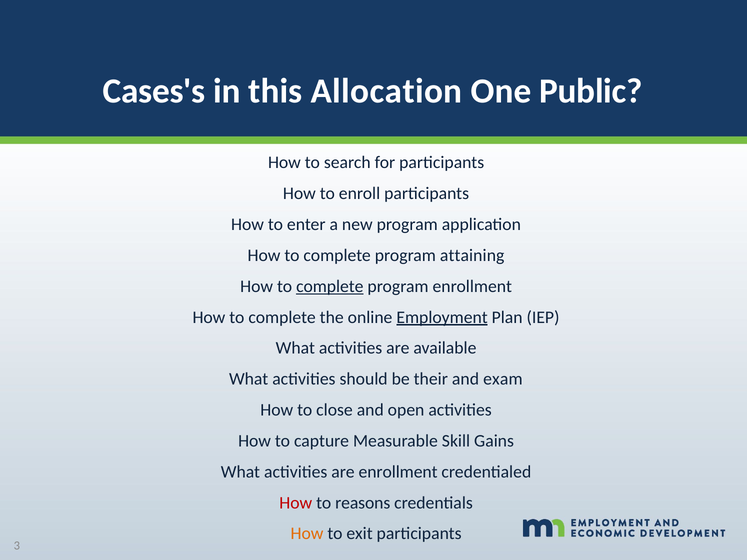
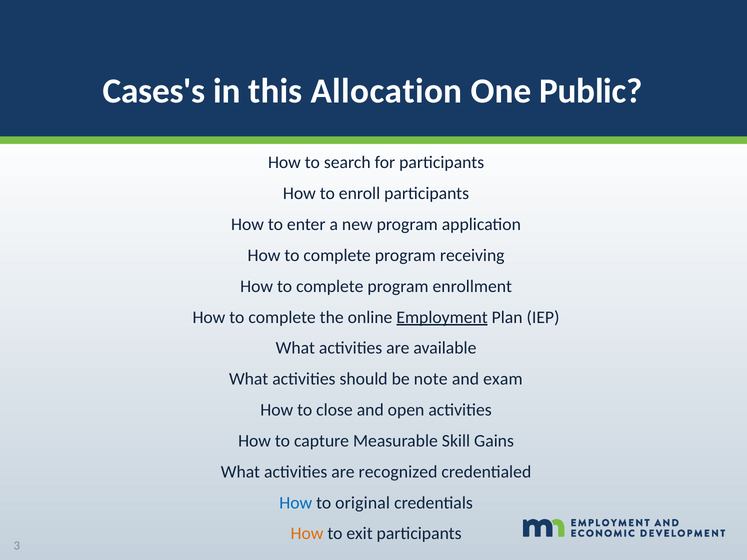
attaining: attaining -> receiving (472, 255)
complete underline: present -> none (330, 286)
their: their -> note (431, 379)
are enrollment: enrollment -> recognized (398, 472)
How colour: red -> blue (296, 503)
reasons: reasons -> original (363, 503)
